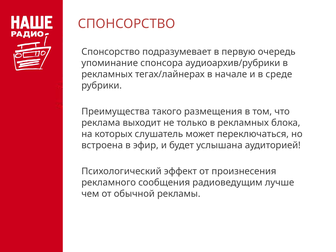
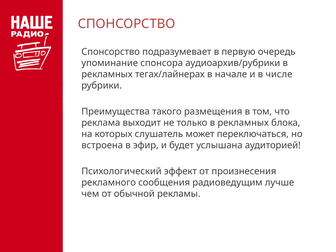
среде: среде -> числе (279, 74)
